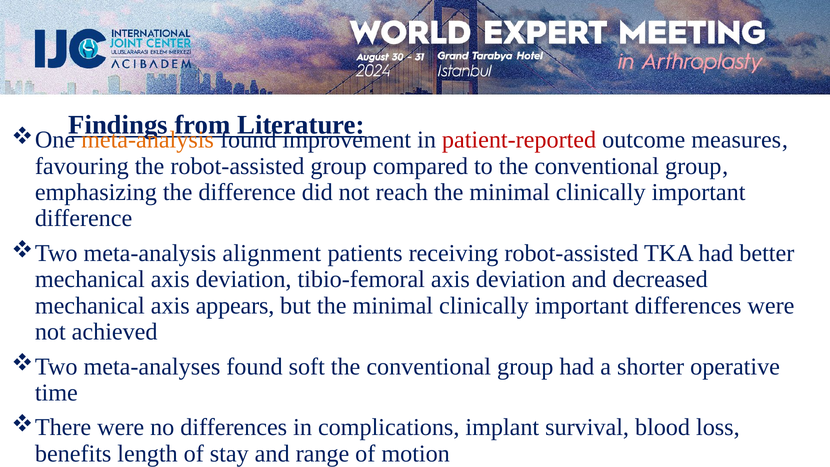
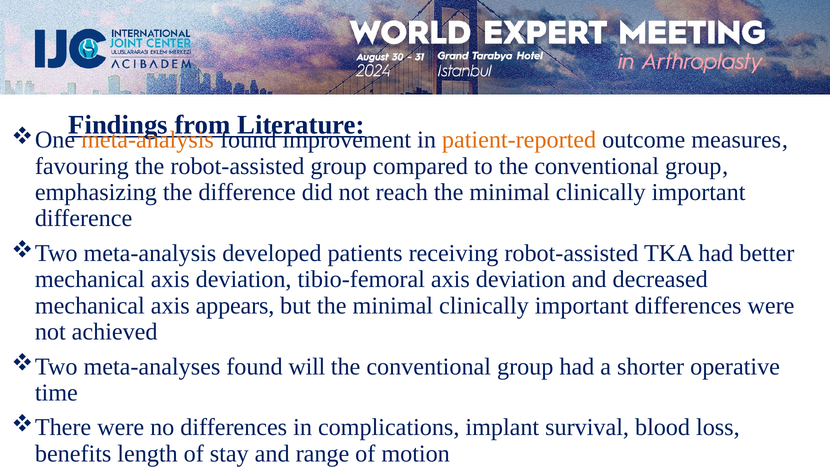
patient-reported colour: red -> orange (519, 140)
alignment: alignment -> developed (272, 253)
soft: soft -> will (307, 366)
